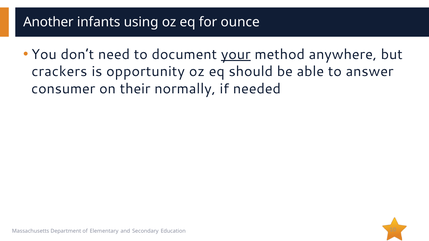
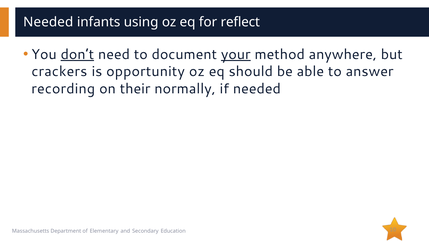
Another: Another -> Needed (48, 22)
ounce: ounce -> reflect (240, 22)
don’t underline: none -> present (77, 54)
consumer: consumer -> recording (63, 89)
